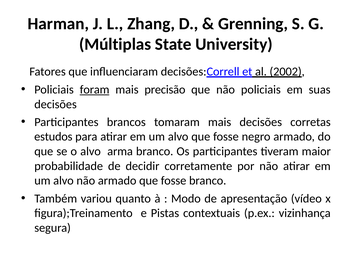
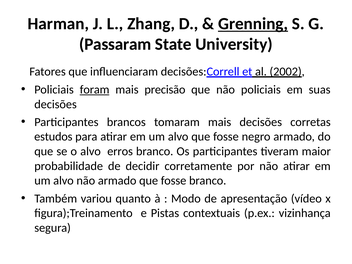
Grenning underline: none -> present (253, 24)
Múltiplas: Múltiplas -> Passaram (115, 44)
arma: arma -> erros (120, 151)
